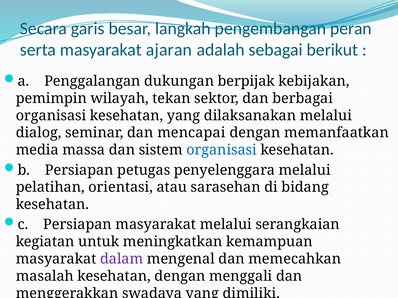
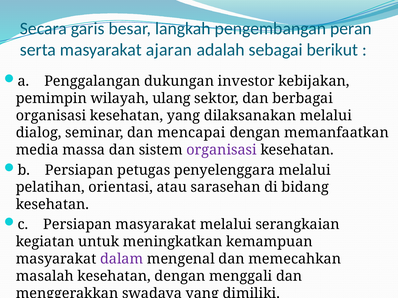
berpijak: berpijak -> investor (246, 81)
tekan: tekan -> ulang (172, 99)
organisasi colour: blue -> purple (222, 150)
